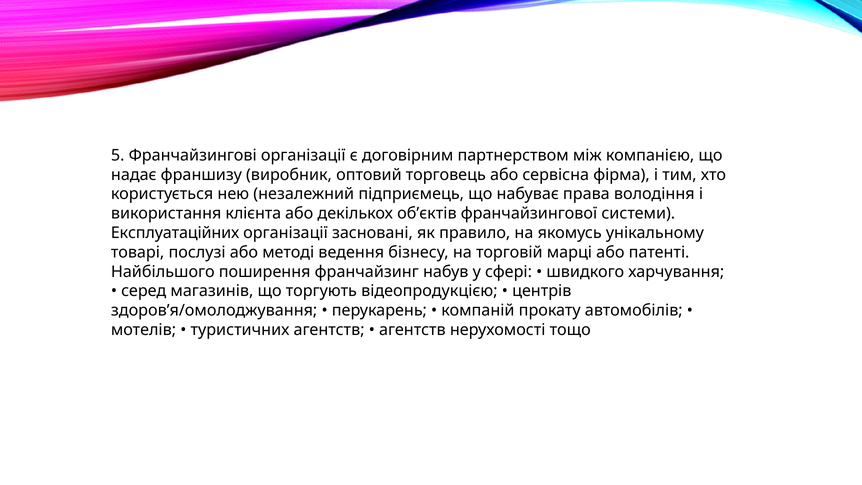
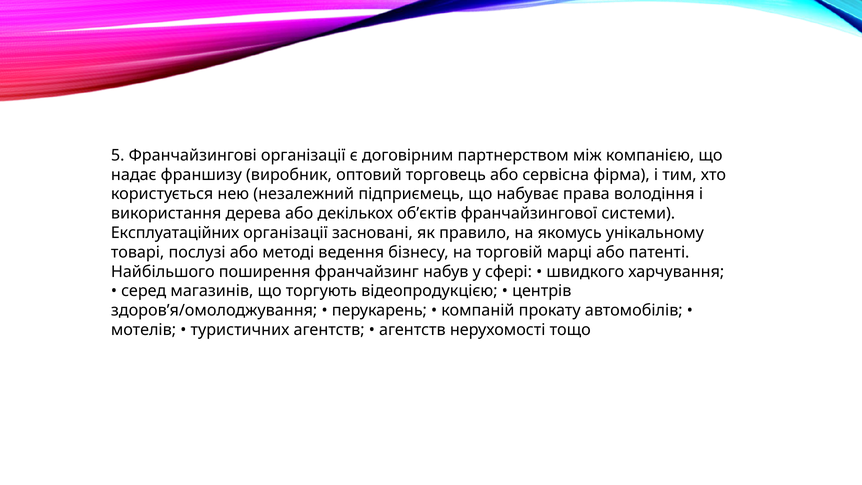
клієнта: клієнта -> дерева (253, 213)
